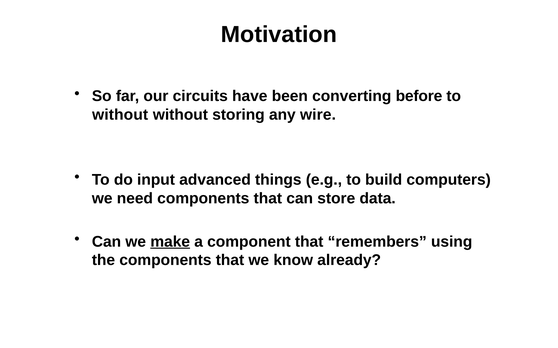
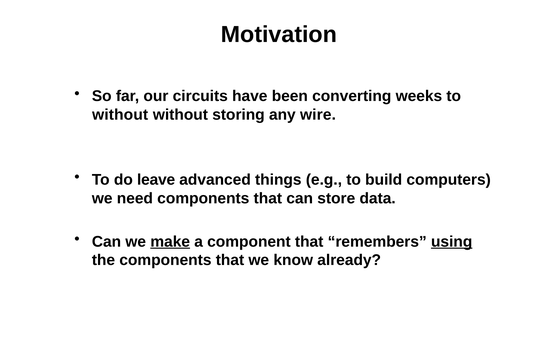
before: before -> weeks (419, 96)
input: input -> leave (156, 180)
using underline: none -> present (452, 242)
